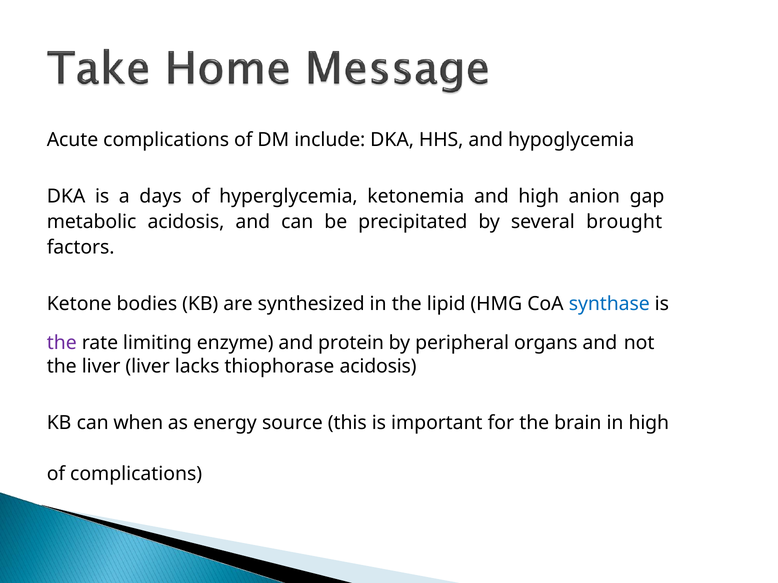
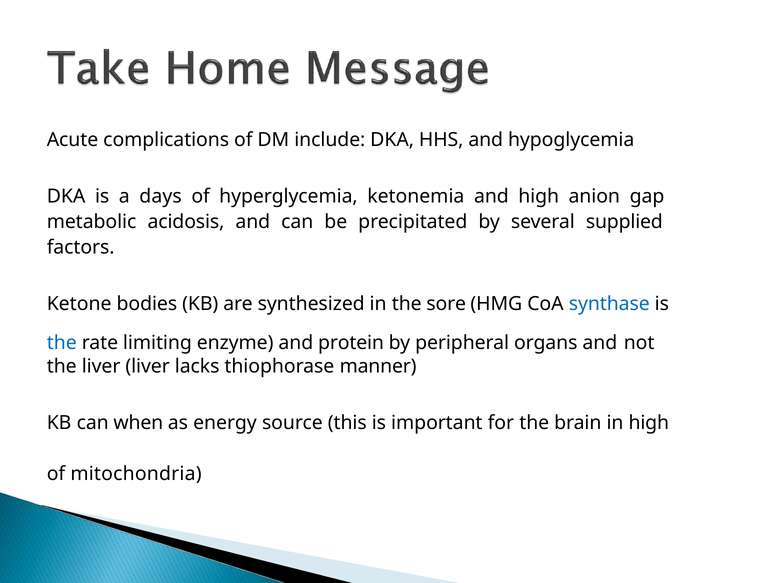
brought: brought -> supplied (624, 222)
lipid: lipid -> sore (446, 304)
the colour: purple -> blue (62, 343)
thiophorase acidosis: acidosis -> manner (378, 367)
of complications: complications -> mitochondria (136, 474)
